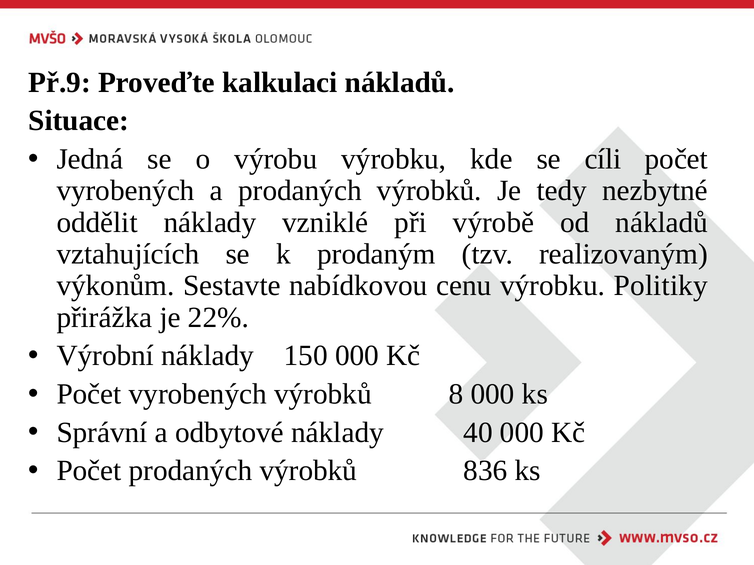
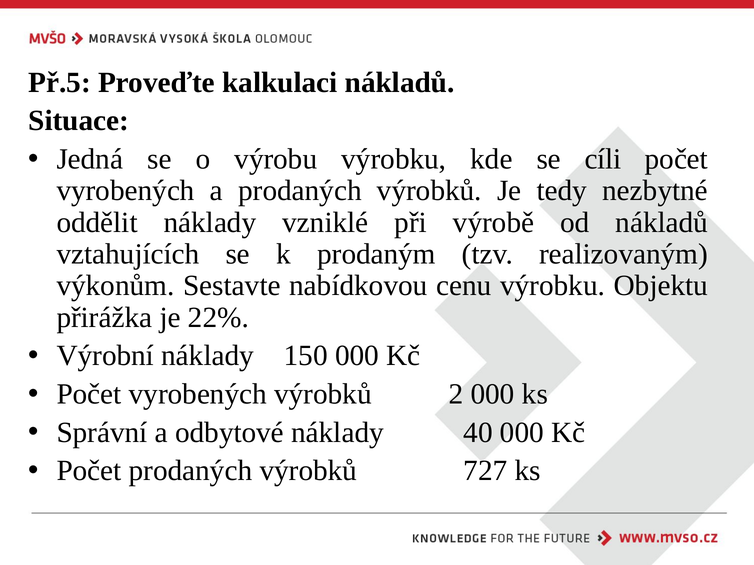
Př.9: Př.9 -> Př.5 (60, 83)
Politiky: Politiky -> Objektu (661, 286)
8: 8 -> 2 (456, 394)
836: 836 -> 727 (485, 471)
